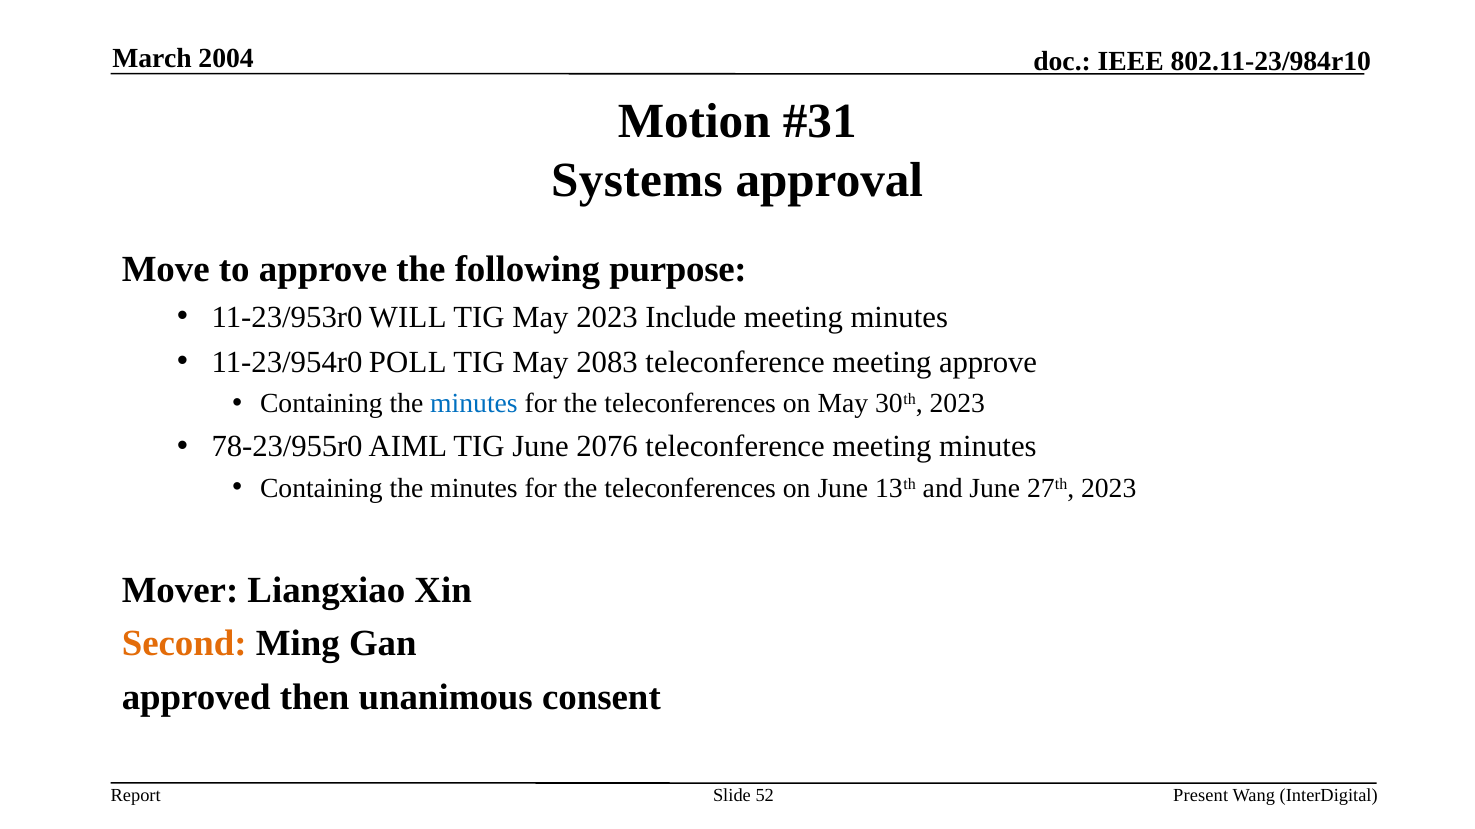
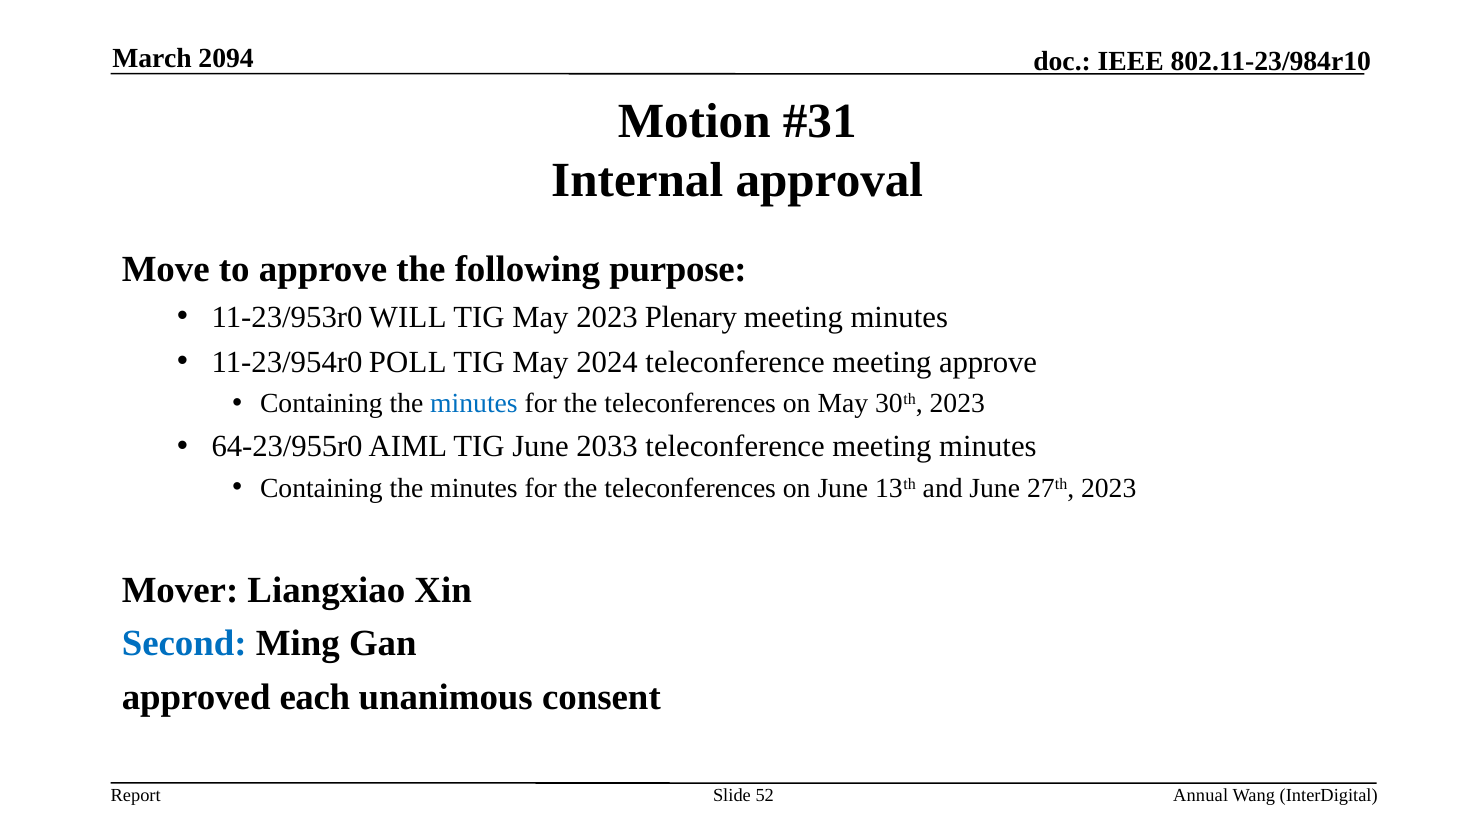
2004: 2004 -> 2094 (226, 59)
Systems: Systems -> Internal (637, 180)
Include: Include -> Plenary (691, 318)
2083: 2083 -> 2024 (607, 362)
78-23/955r0: 78-23/955r0 -> 64-23/955r0 (287, 447)
2076: 2076 -> 2033 (607, 447)
Second colour: orange -> blue (184, 644)
then: then -> each (315, 698)
Present: Present -> Annual (1201, 796)
